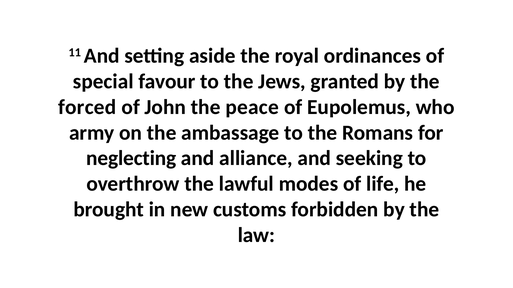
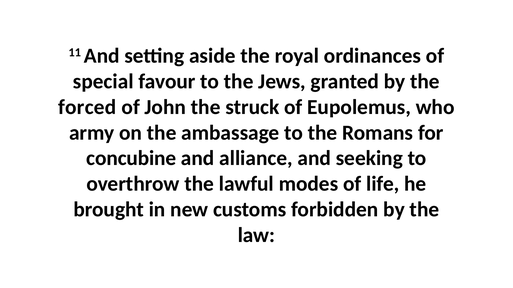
peace: peace -> struck (252, 107)
neglecting: neglecting -> concubine (131, 159)
